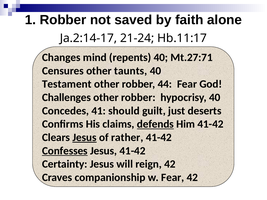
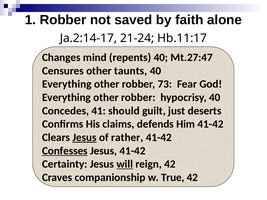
Mt.27:71: Mt.27:71 -> Mt.27:47 (192, 58)
Testament: Testament -> Everything (67, 84)
44: 44 -> 73 (165, 84)
Challenges: Challenges -> Everything (66, 98)
defends underline: present -> none (155, 124)
will underline: none -> present (125, 164)
w Fear: Fear -> True (173, 178)
